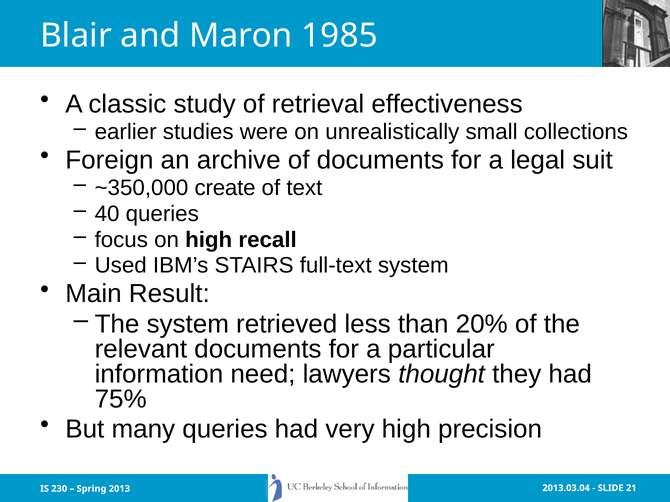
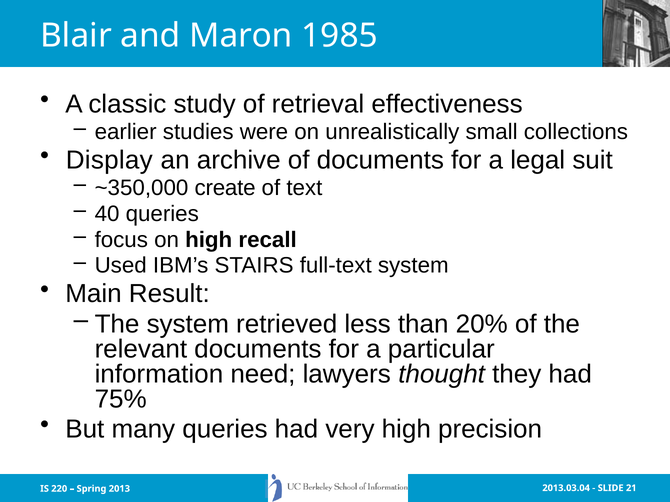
Foreign: Foreign -> Display (109, 160)
230: 230 -> 220 (59, 489)
